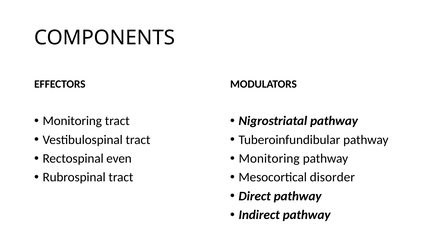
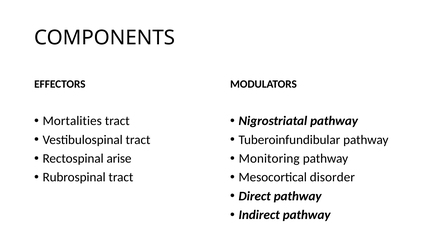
Monitoring: Monitoring -> Mortalities (72, 121)
even: even -> arise (119, 159)
